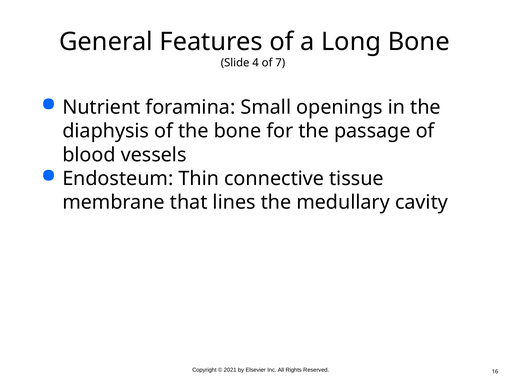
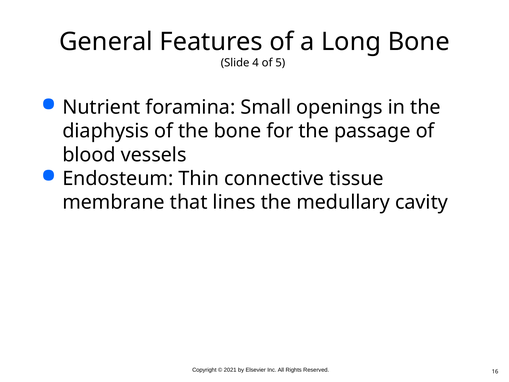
7: 7 -> 5 (280, 63)
